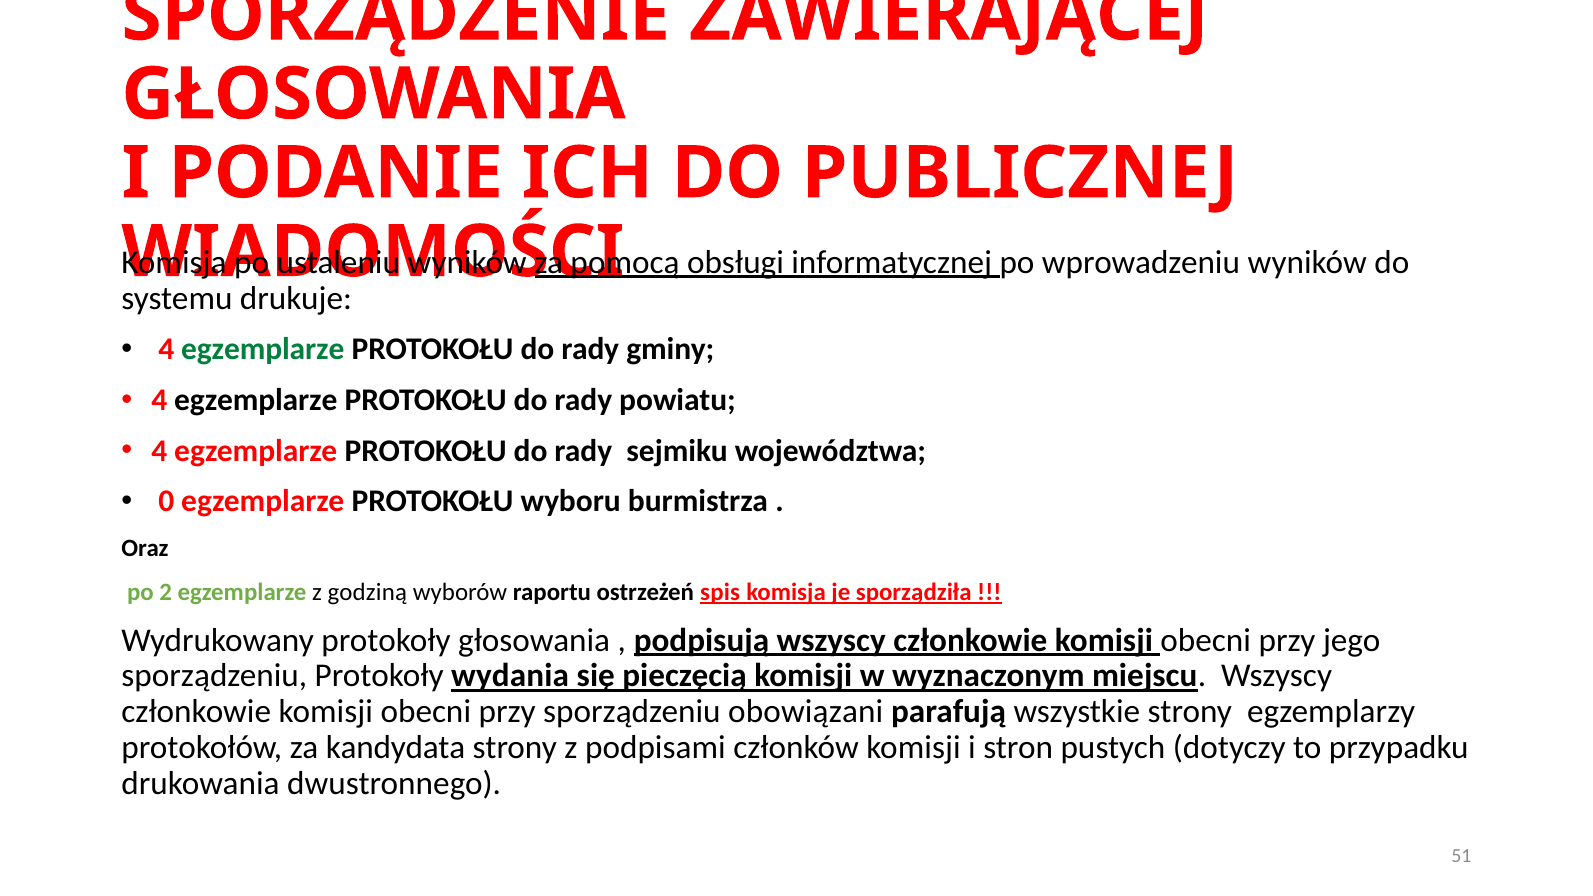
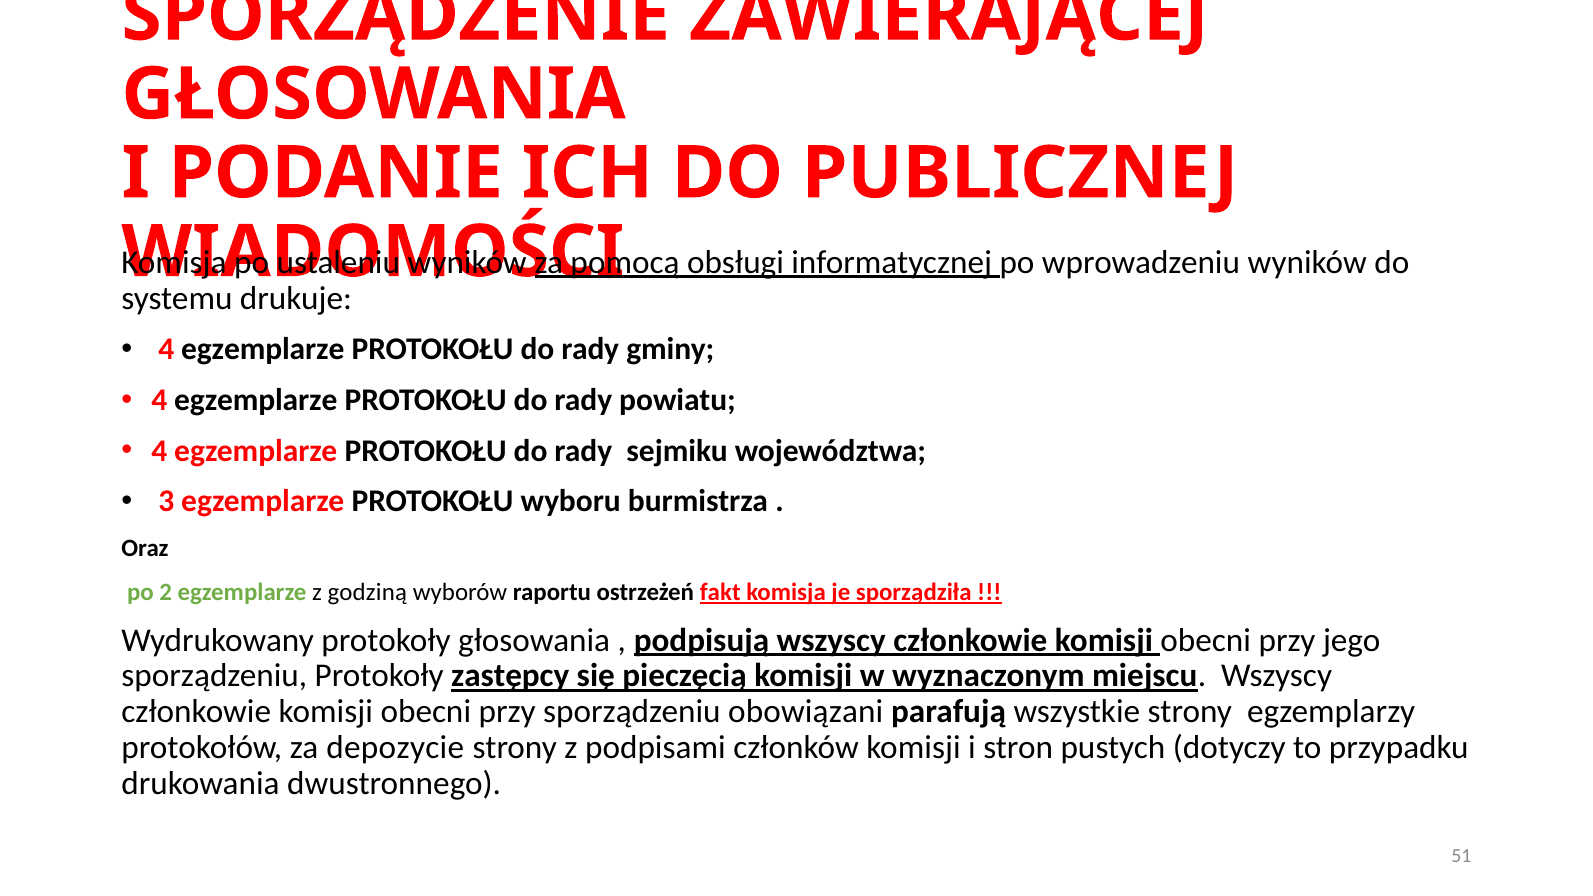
egzemplarze colour: green -> black (263, 350)
0: 0 -> 3 (166, 502)
spis: spis -> fakt (720, 592)
wydania: wydania -> zastępcy (510, 676)
kandydata: kandydata -> depozycie (395, 748)
